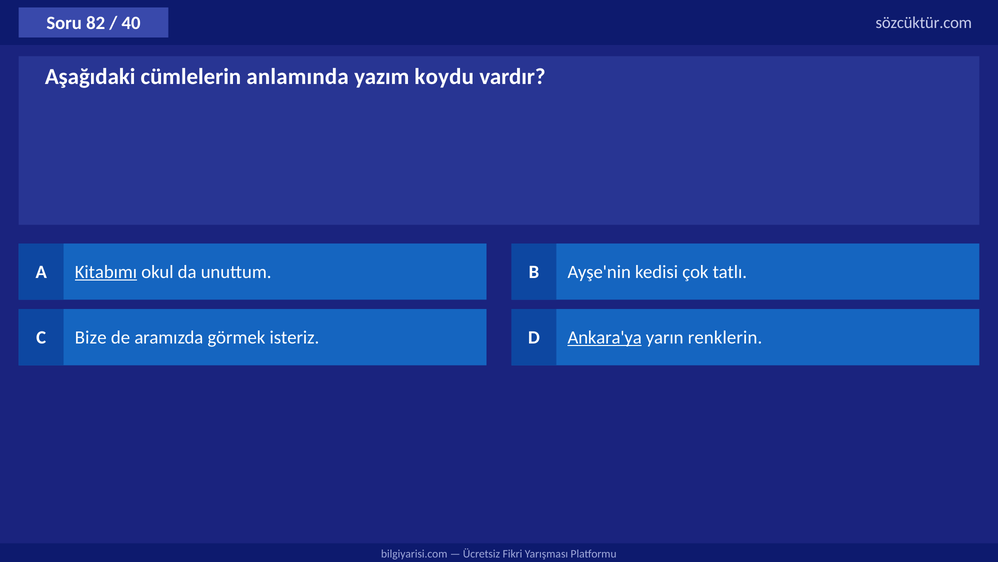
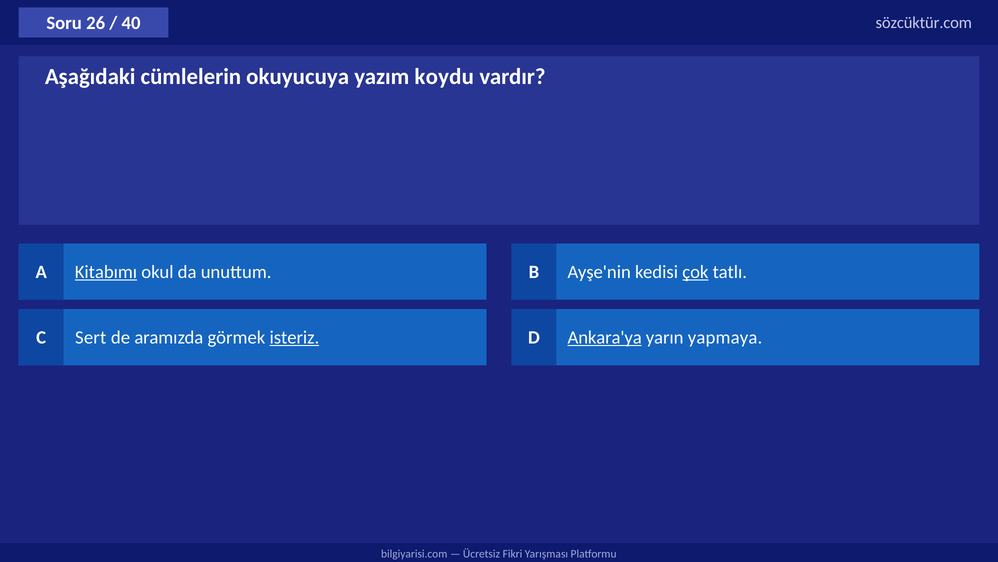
82: 82 -> 26 (96, 23)
anlamında: anlamında -> okuyucuya (298, 77)
çok underline: none -> present (695, 272)
Bize: Bize -> Sert (91, 337)
isteriz underline: none -> present (294, 337)
renklerin: renklerin -> yapmaya (725, 337)
